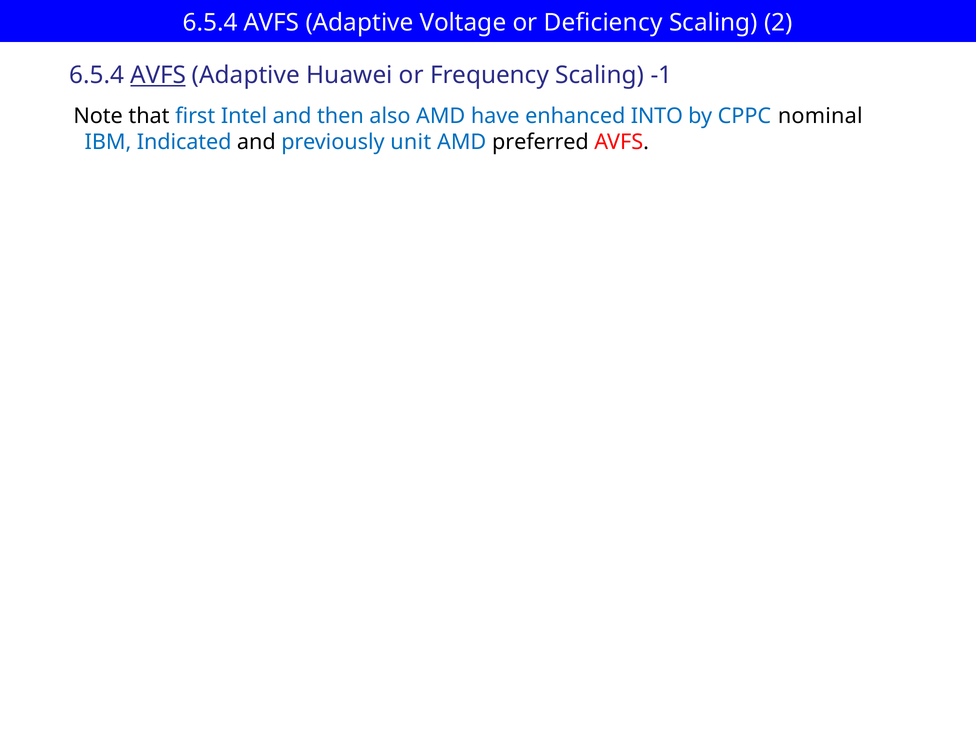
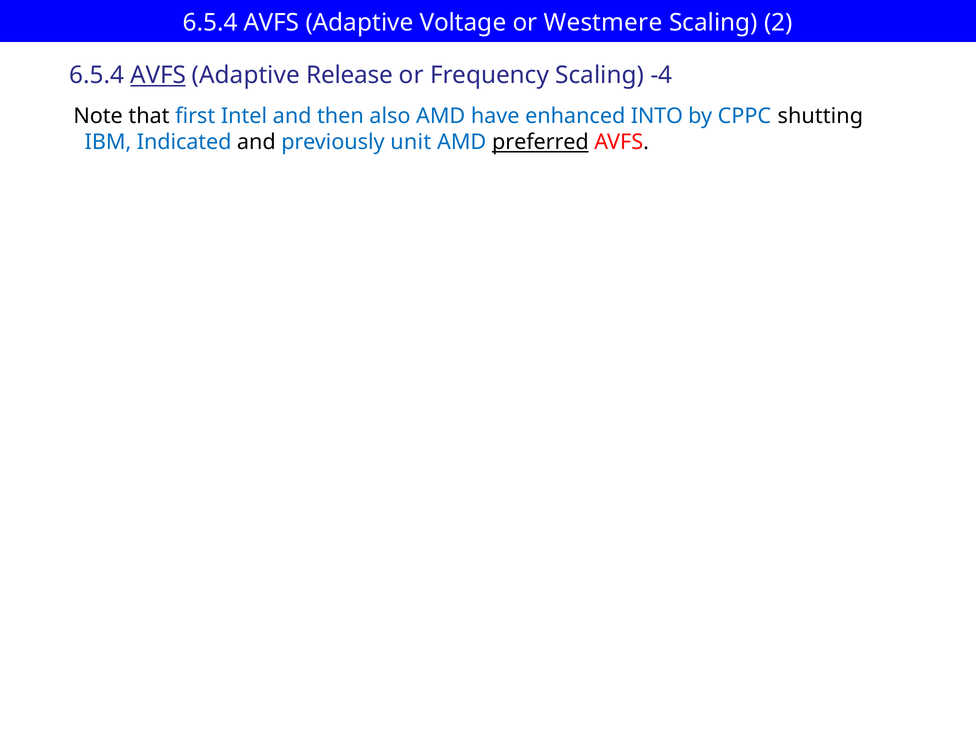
Deficiency: Deficiency -> Westmere (603, 23)
Huawei: Huawei -> Release (350, 75)
-1: -1 -> -4 (661, 75)
nominal: nominal -> shutting (820, 116)
preferred underline: none -> present (540, 142)
